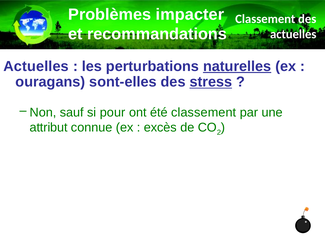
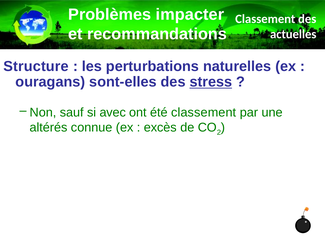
Actuelles: Actuelles -> Structure (36, 66)
naturelles underline: present -> none (237, 66)
pour: pour -> avec (113, 112)
attribut: attribut -> altérés (49, 127)
